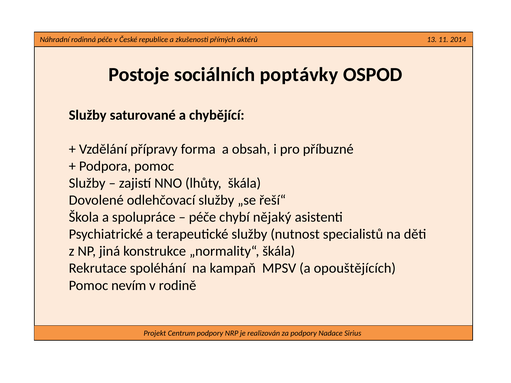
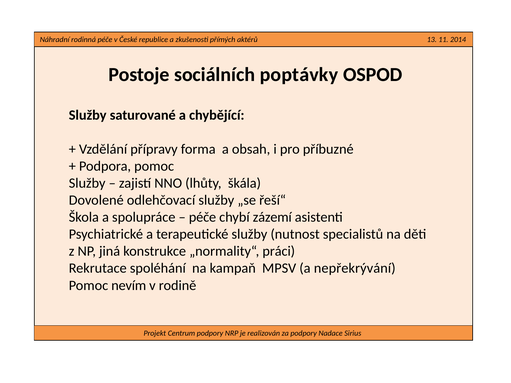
nějaký: nějaký -> zázemí (272, 217)
„normality“ škála: škála -> práci (279, 251)
opouštějících: opouštějících -> nepřekrývání (355, 268)
